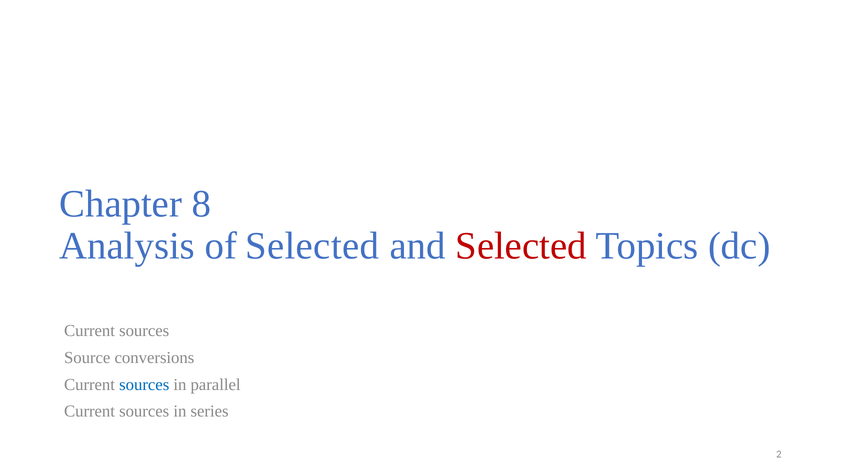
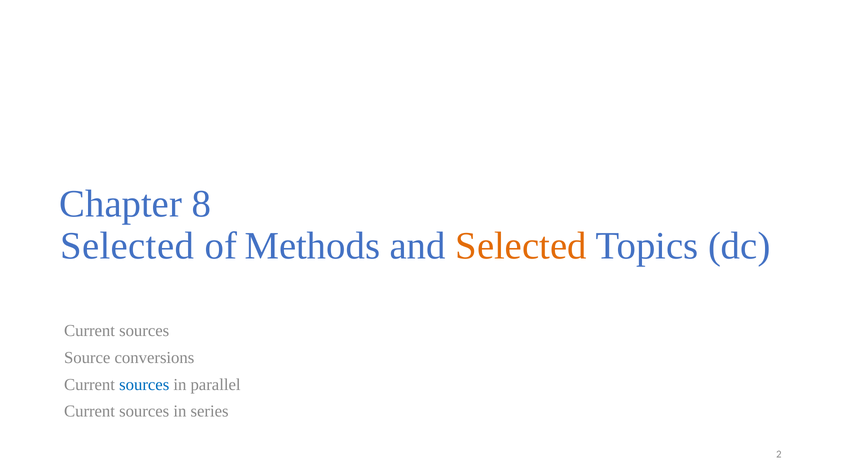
Analysis: Analysis -> Selected (127, 246)
of Selected: Selected -> Methods (312, 246)
Selected colour: red -> orange (521, 246)
